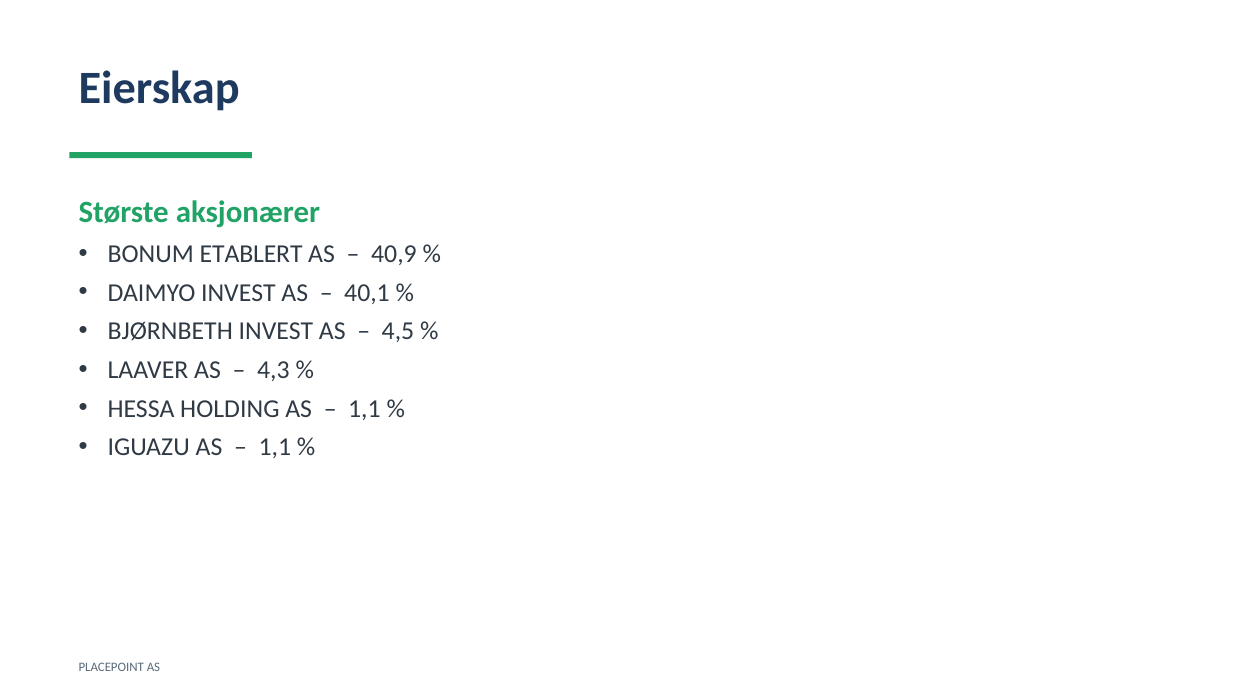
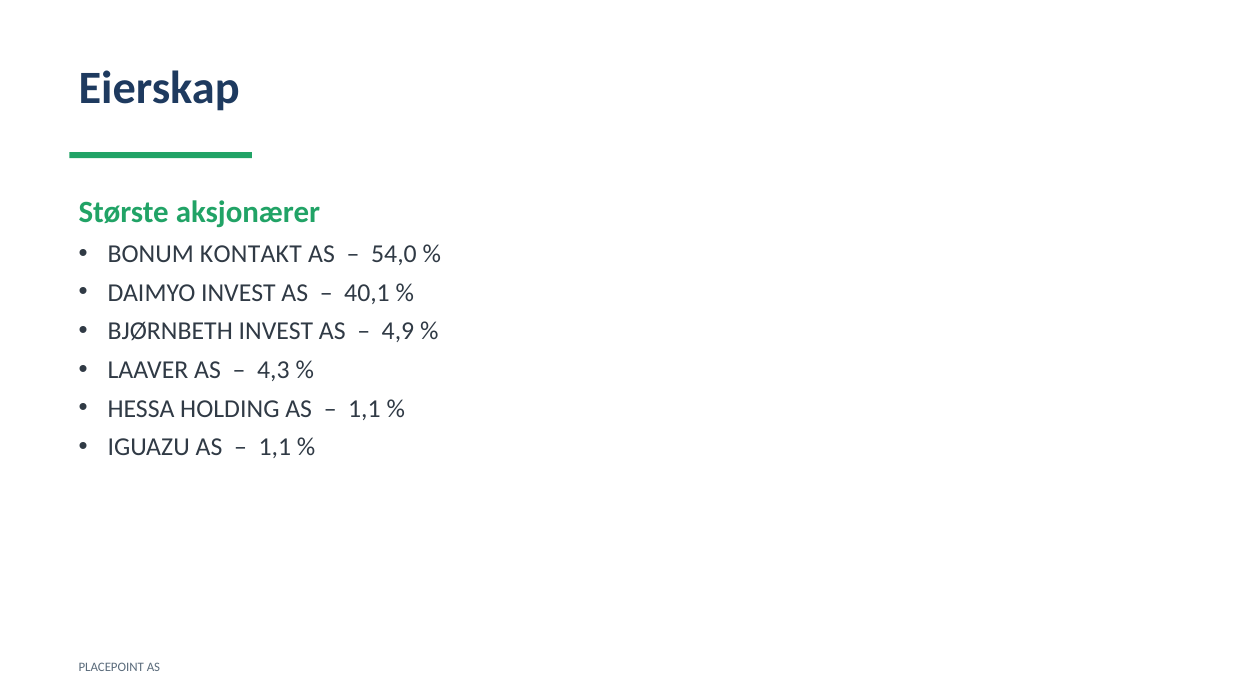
ETABLERT: ETABLERT -> KONTAKT (251, 254)
40,9: 40,9 -> 54,0 (394, 254)
4,5: 4,5 -> 4,9 (398, 331)
